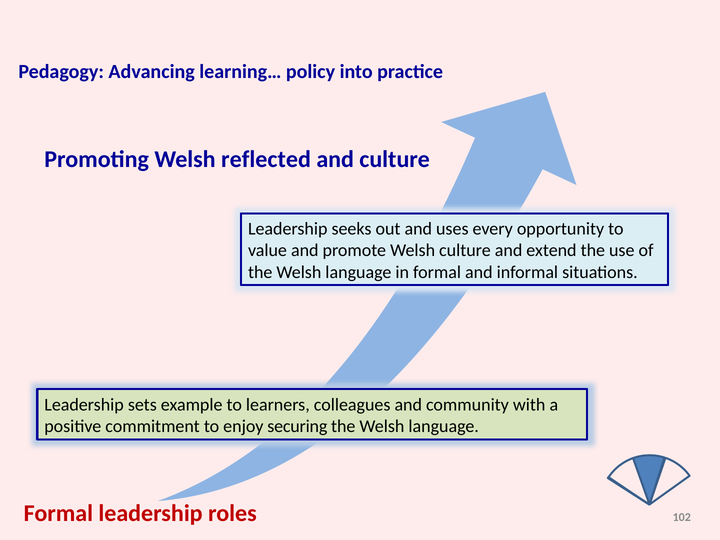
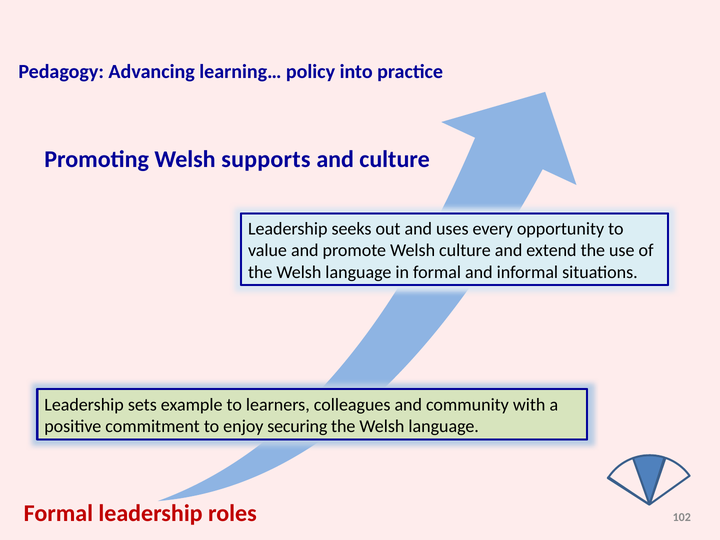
reflected: reflected -> supports (266, 159)
